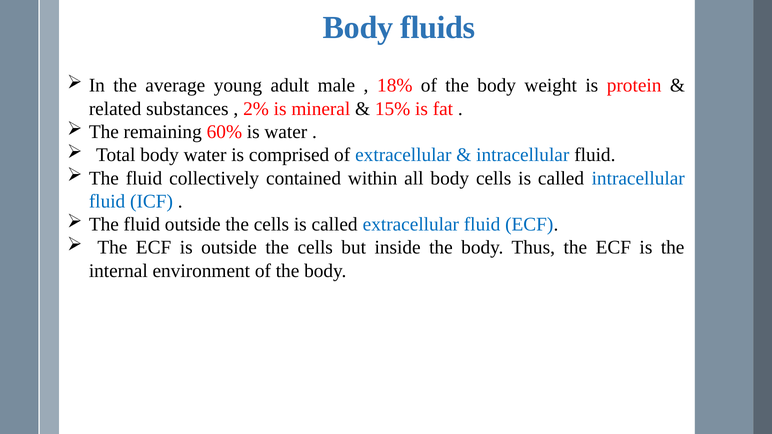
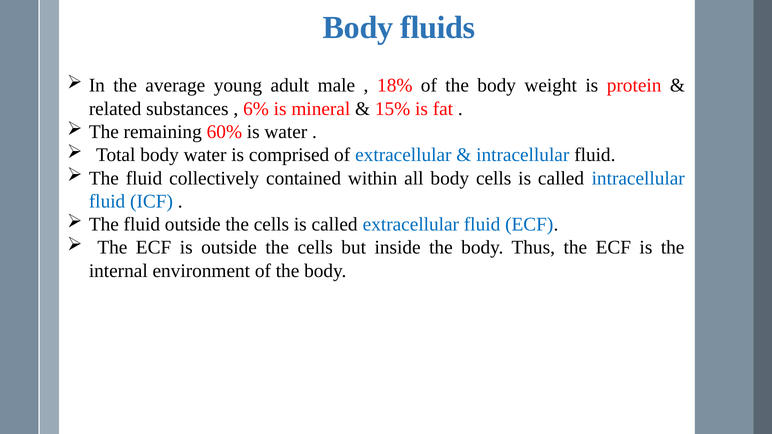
2%: 2% -> 6% (256, 109)
